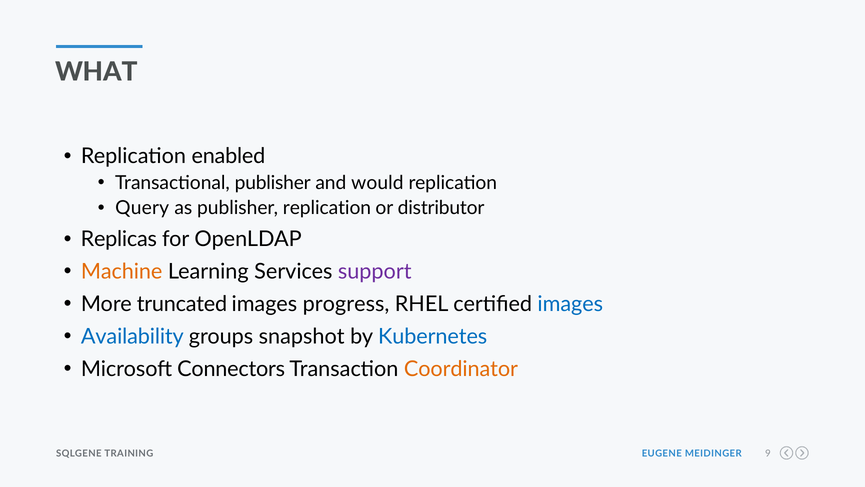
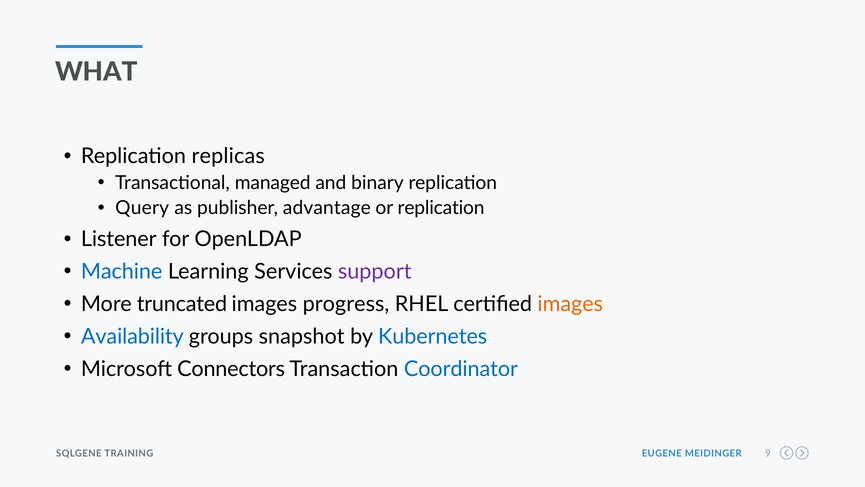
enabled: enabled -> replicas (228, 156)
Transactional publisher: publisher -> managed (273, 183)
would: would -> binary (377, 183)
publisher replication: replication -> advantage (327, 208)
or distributor: distributor -> replication (441, 208)
Replicas: Replicas -> Listener (119, 239)
Machine colour: orange -> blue (122, 271)
images colour: blue -> orange (570, 304)
Coordinator colour: orange -> blue (461, 369)
